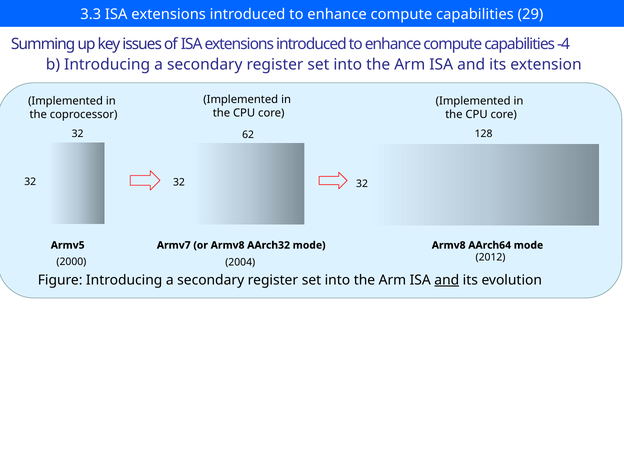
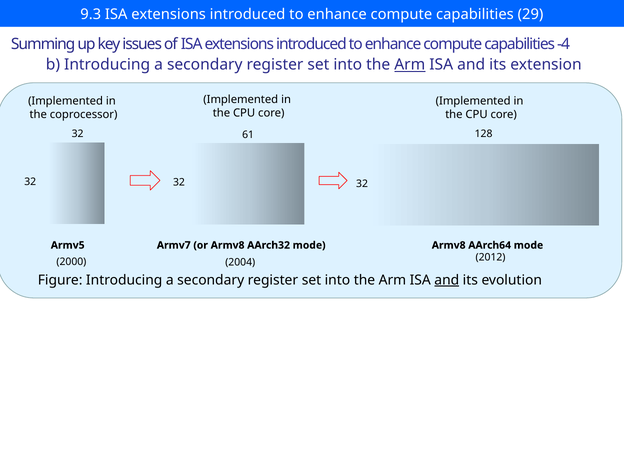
3.3: 3.3 -> 9.3 (91, 14)
Arm underline: none -> present (410, 65)
62: 62 -> 61 (248, 135)
